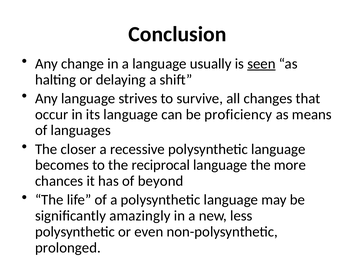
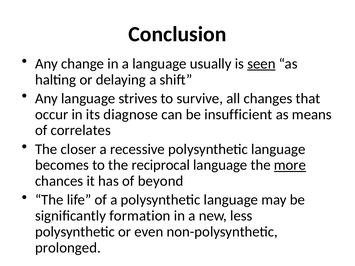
its language: language -> diagnose (131, 114)
proficiency: proficiency -> insufficient (238, 114)
languages: languages -> correlates (81, 130)
more underline: none -> present (290, 165)
amazingly: amazingly -> formation (140, 216)
